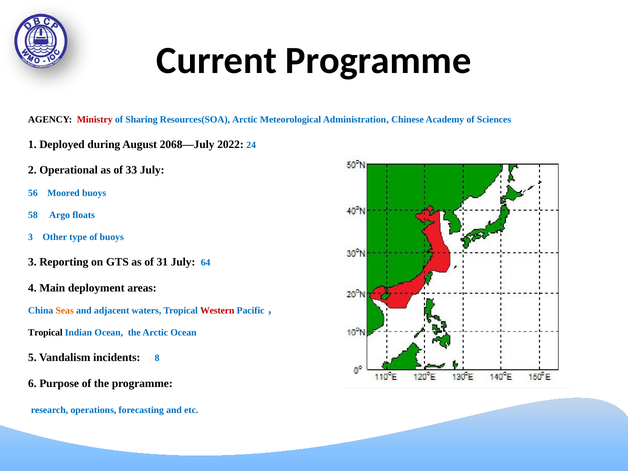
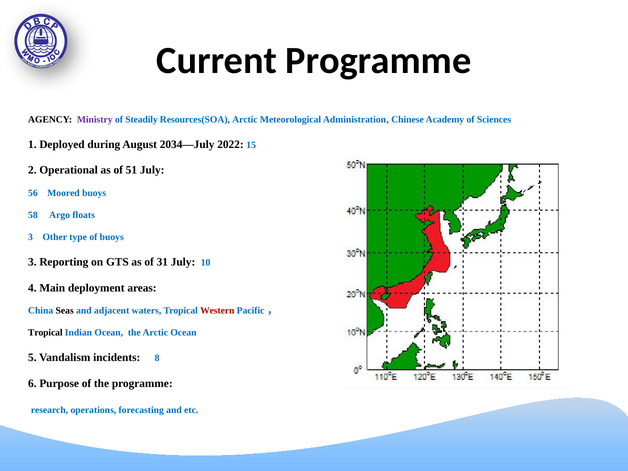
Ministry colour: red -> purple (95, 119)
Sharing: Sharing -> Steadily (142, 119)
2068—July: 2068—July -> 2034—July (187, 144)
24: 24 -> 15 (251, 145)
33: 33 -> 51 (131, 170)
64: 64 -> 10 (206, 263)
Seas colour: orange -> black (65, 311)
